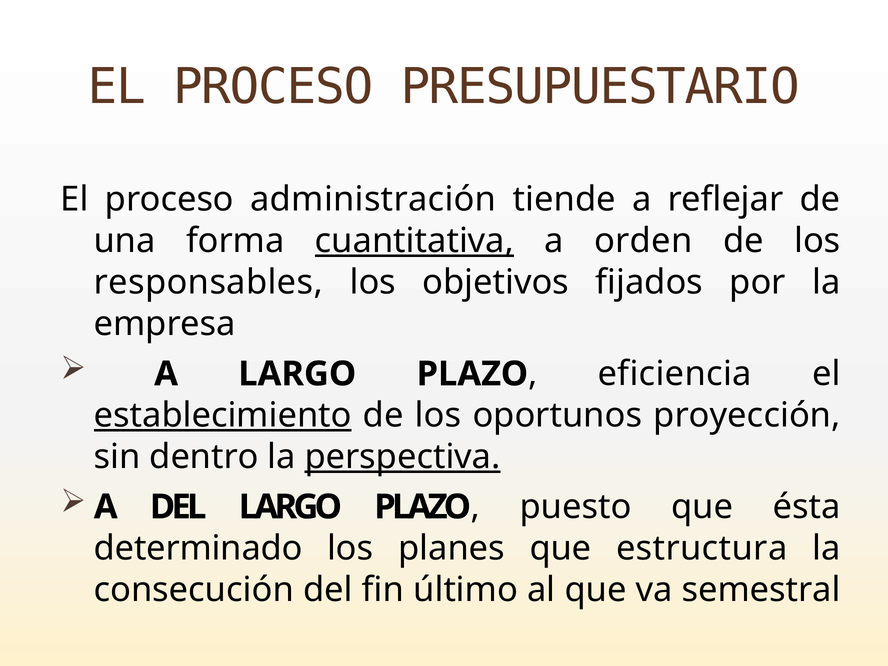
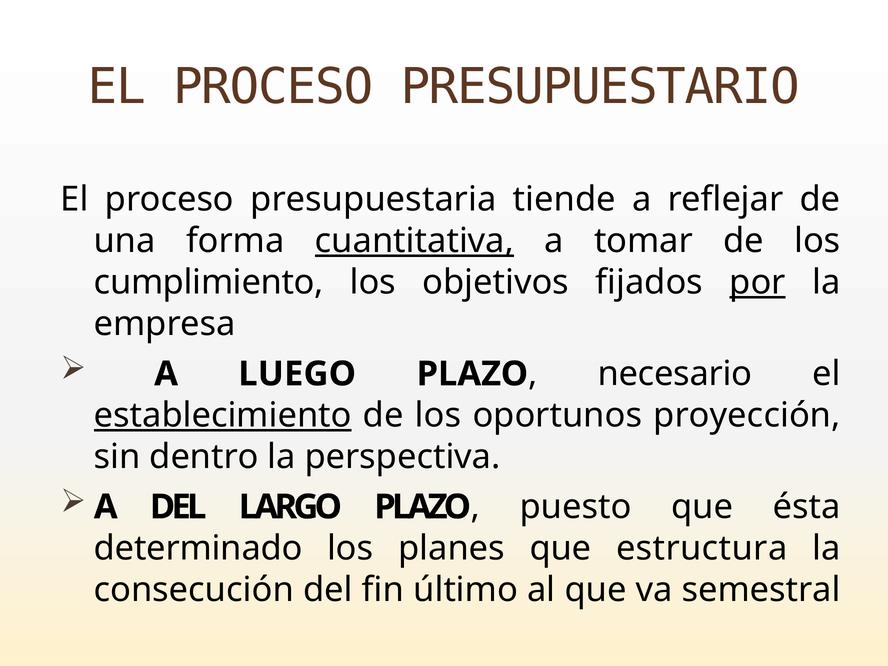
administración: administración -> presupuestaria (373, 199)
orden: orden -> tomar (644, 241)
responsables: responsables -> cumplimiento (209, 282)
por underline: none -> present (757, 282)
A LARGO: LARGO -> LUEGO (297, 374)
eficiencia: eficiencia -> necesario (675, 374)
perspectiva underline: present -> none (403, 457)
